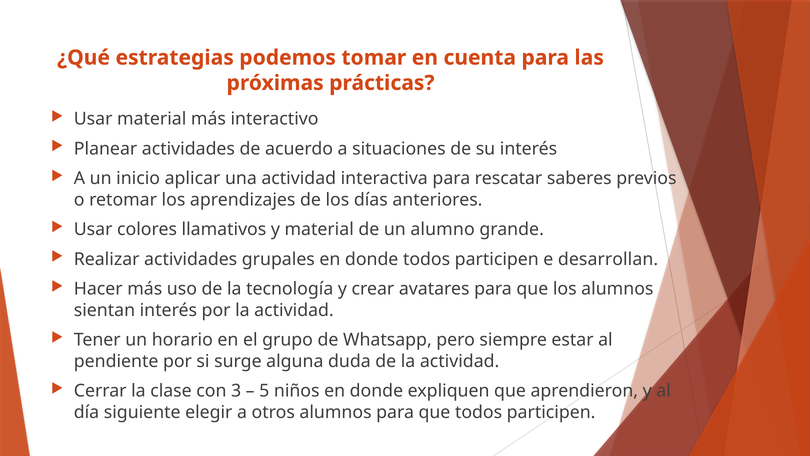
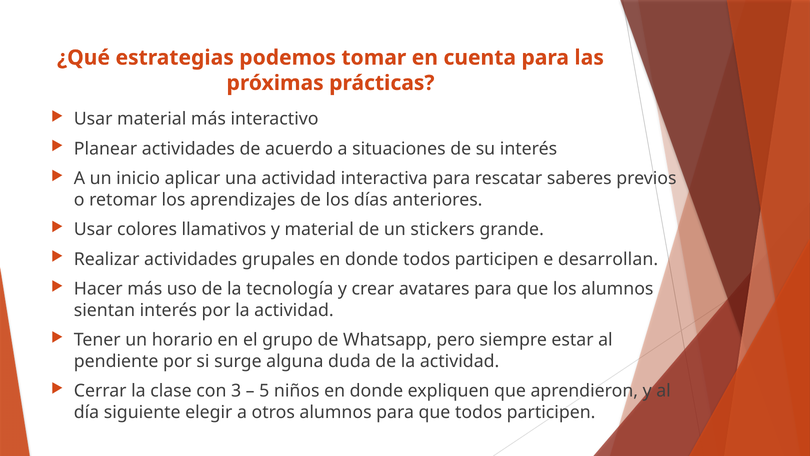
alumno: alumno -> stickers (443, 229)
